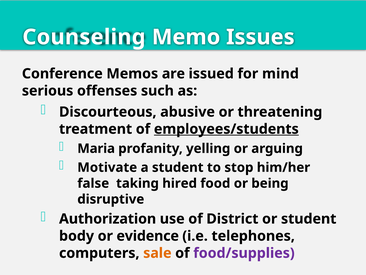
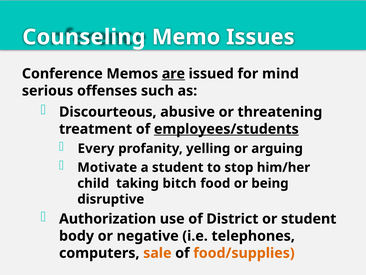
are underline: none -> present (173, 74)
Maria: Maria -> Every (96, 148)
false: false -> child (93, 183)
hired: hired -> bitch (180, 183)
evidence: evidence -> negative (148, 236)
food/supplies colour: purple -> orange (244, 253)
